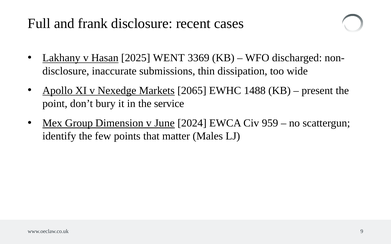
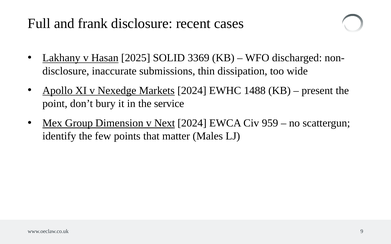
WENT: WENT -> SOLID (169, 58)
Markets 2065: 2065 -> 2024 (192, 91)
June: June -> Next (165, 123)
